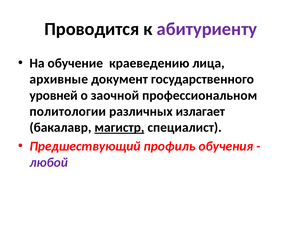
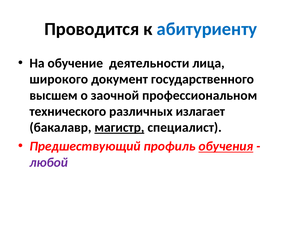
абитуриенту colour: purple -> blue (207, 29)
краеведению: краеведению -> деятельности (149, 63)
архивные: архивные -> широкого (59, 79)
уровней: уровней -> высшем (53, 96)
политологии: политологии -> технического (68, 112)
обучения underline: none -> present (226, 147)
